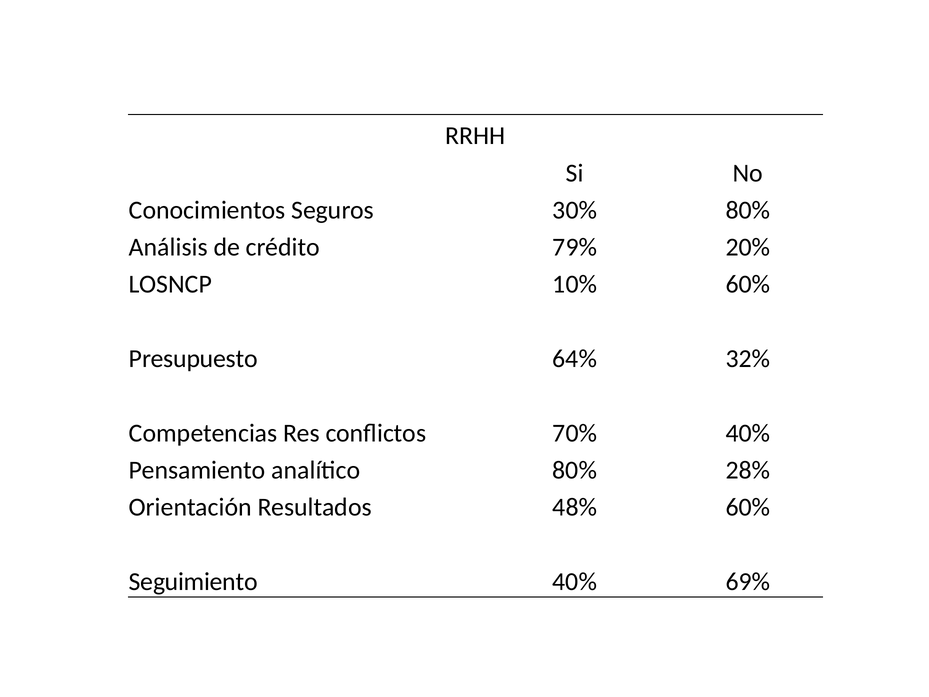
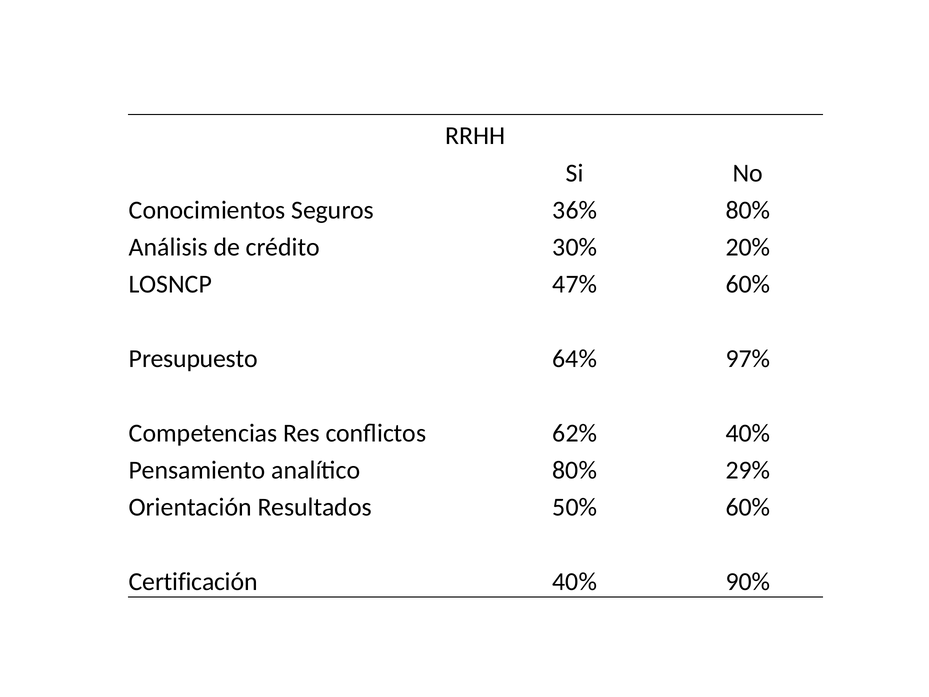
30%: 30% -> 36% (575, 210)
79%: 79% -> 30% (575, 247)
10%: 10% -> 47% (575, 284)
32%: 32% -> 97% (748, 359)
70%: 70% -> 62% (575, 433)
28%: 28% -> 29% (748, 470)
48%: 48% -> 50% (575, 507)
Seguimiento: Seguimiento -> Certificación (193, 581)
69%: 69% -> 90% (748, 581)
